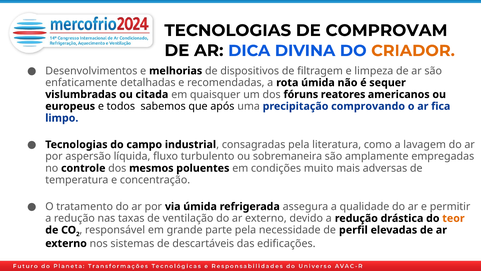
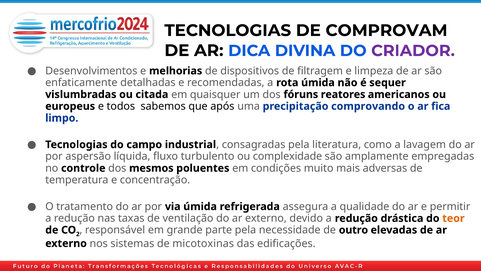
CRIADOR colour: orange -> purple (413, 51)
sobremaneira: sobremaneira -> complexidade (288, 156)
perfil: perfil -> outro (353, 230)
descartáveis: descartáveis -> micotoxinas (203, 243)
